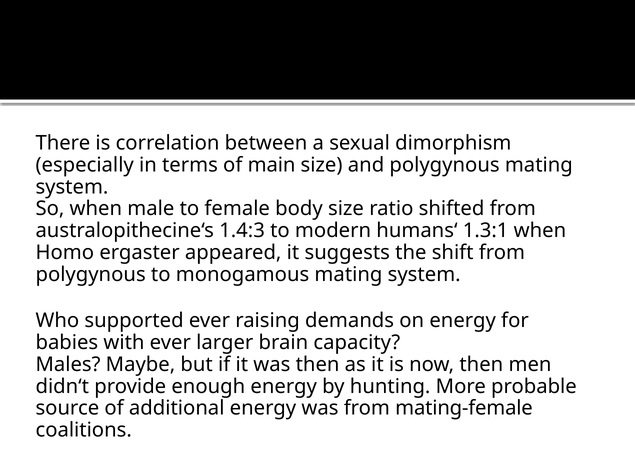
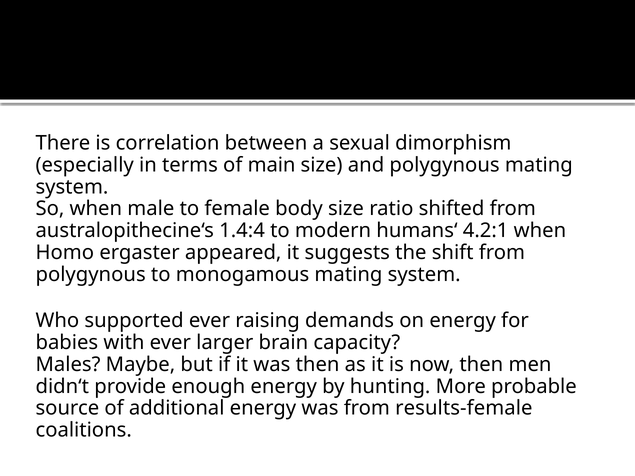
1.4:3: 1.4:3 -> 1.4:4 (242, 231)
1.3:1: 1.3:1 -> 4.2:1 (486, 231)
mating-female: mating-female -> results-female (464, 408)
